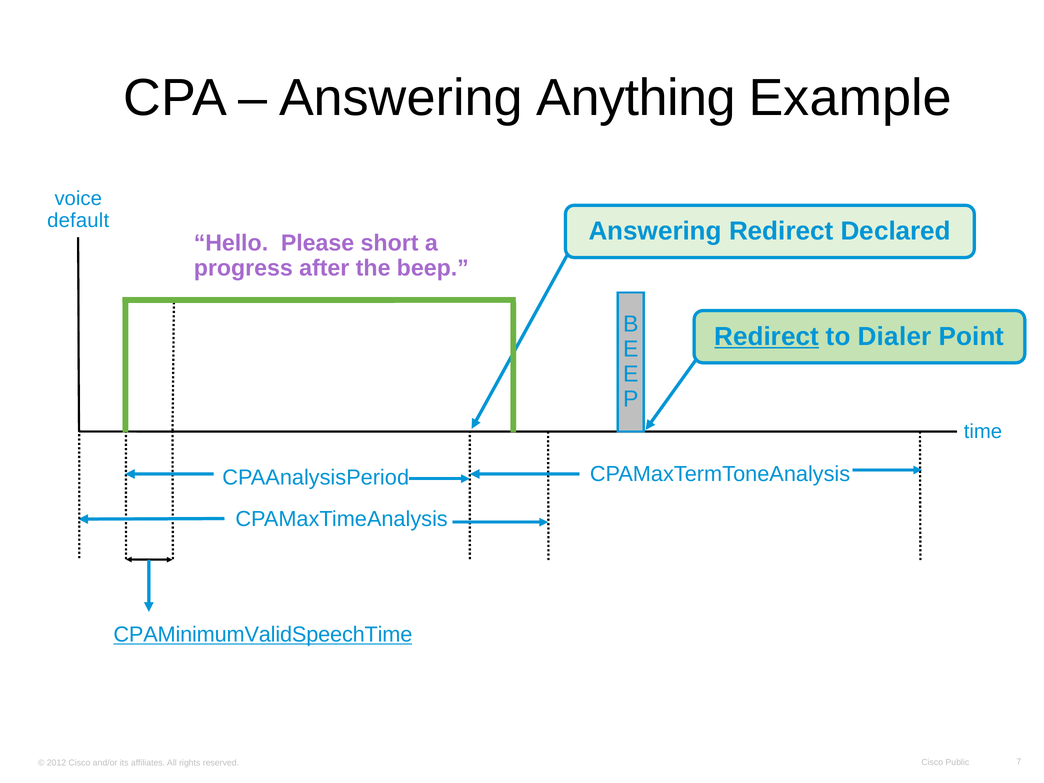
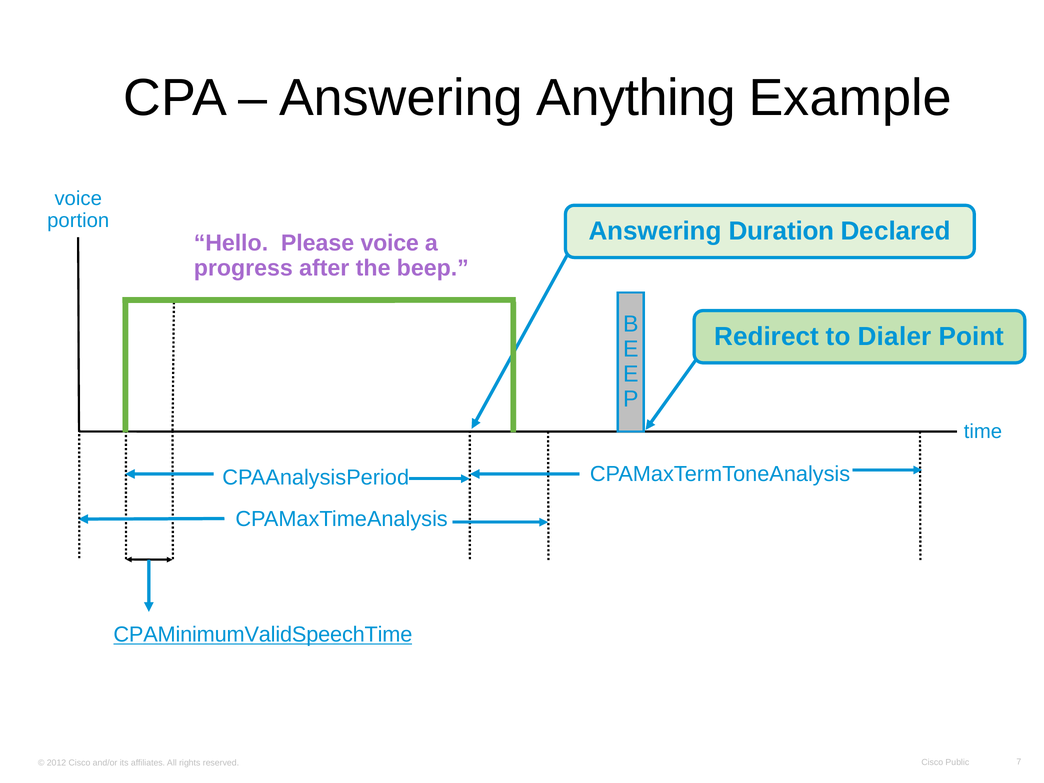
default: default -> portion (78, 221)
Answering Redirect: Redirect -> Duration (781, 231)
Please short: short -> voice (390, 243)
Redirect underline: present -> none (767, 337)
